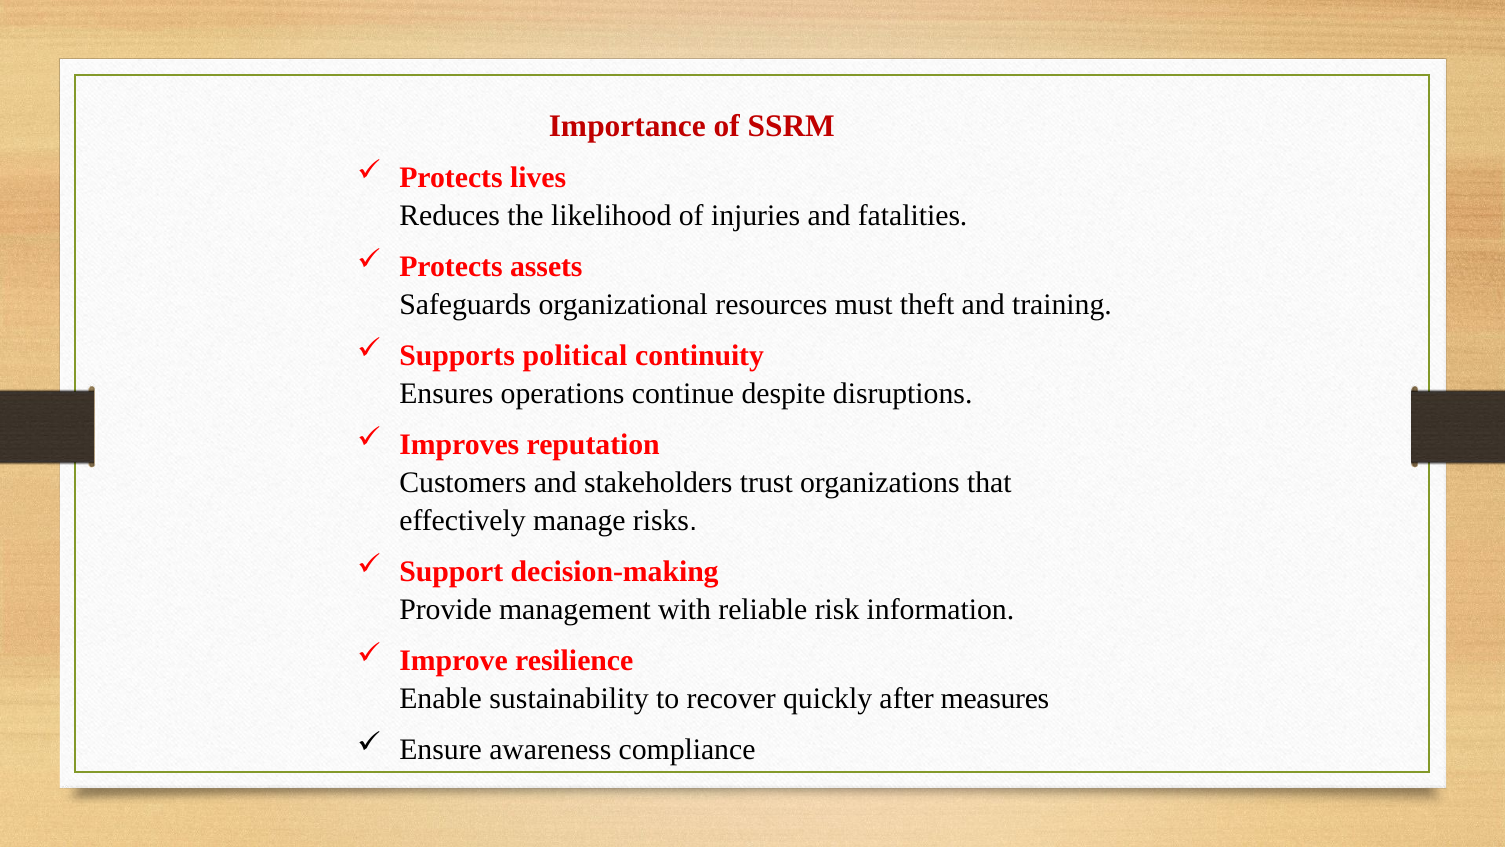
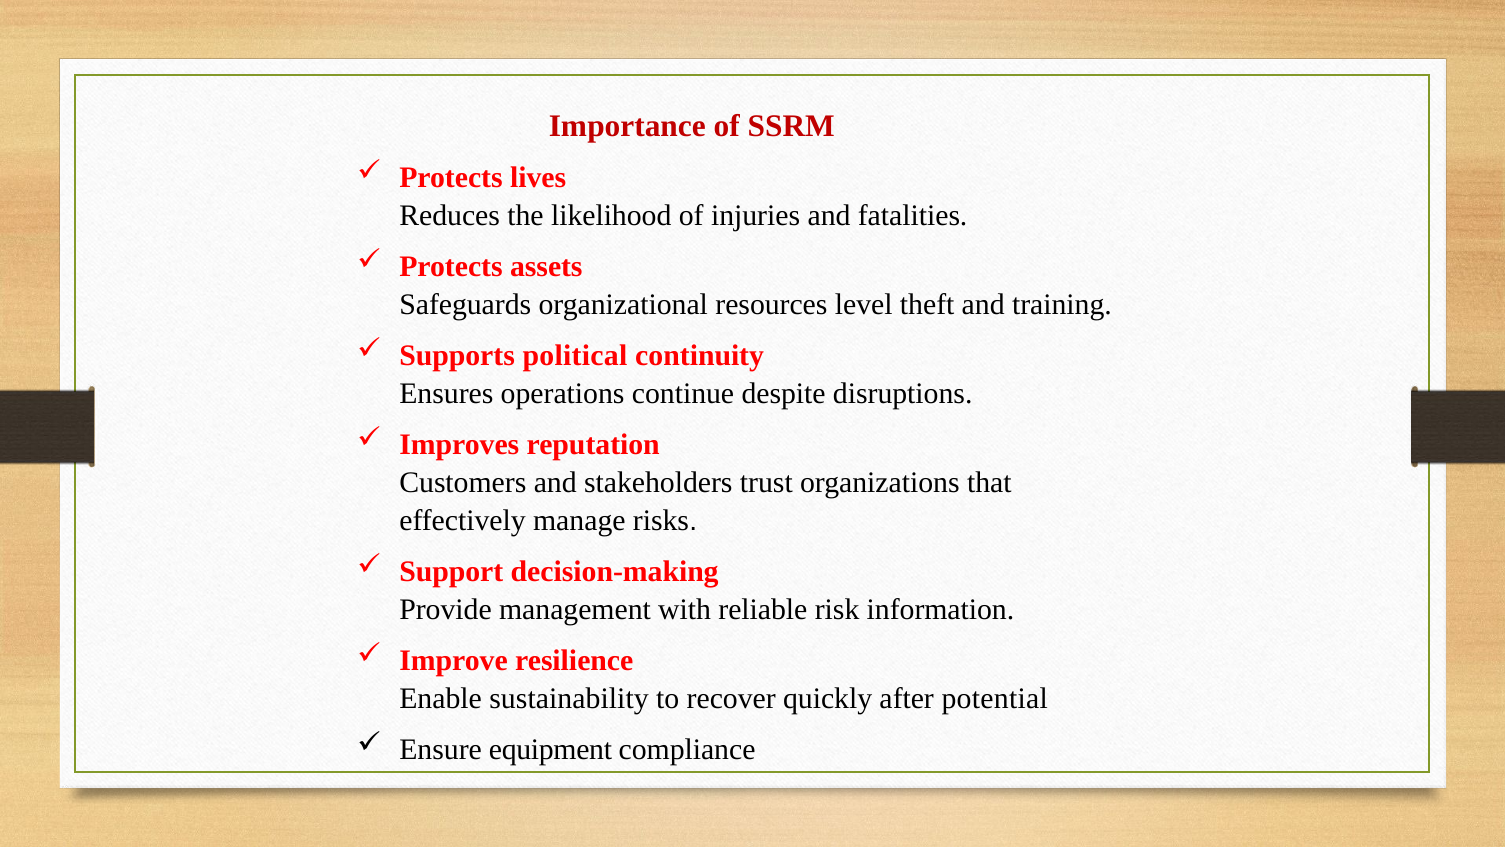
must: must -> level (864, 304)
measures: measures -> potential (995, 699)
awareness: awareness -> equipment (550, 749)
